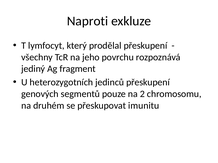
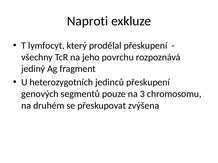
2: 2 -> 3 (142, 94)
imunitu: imunitu -> zvýšena (144, 106)
